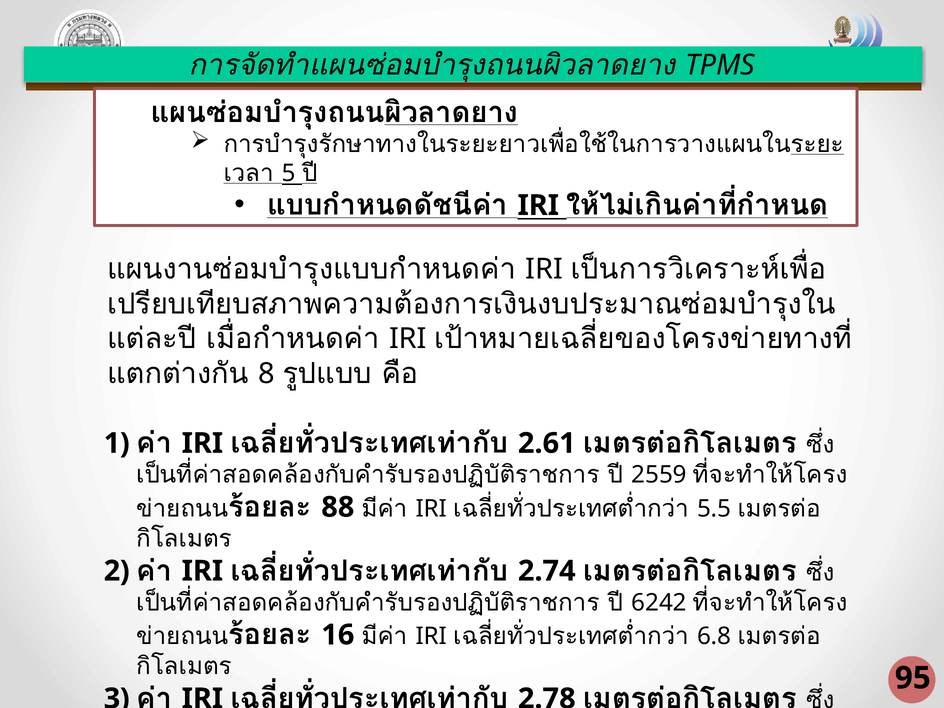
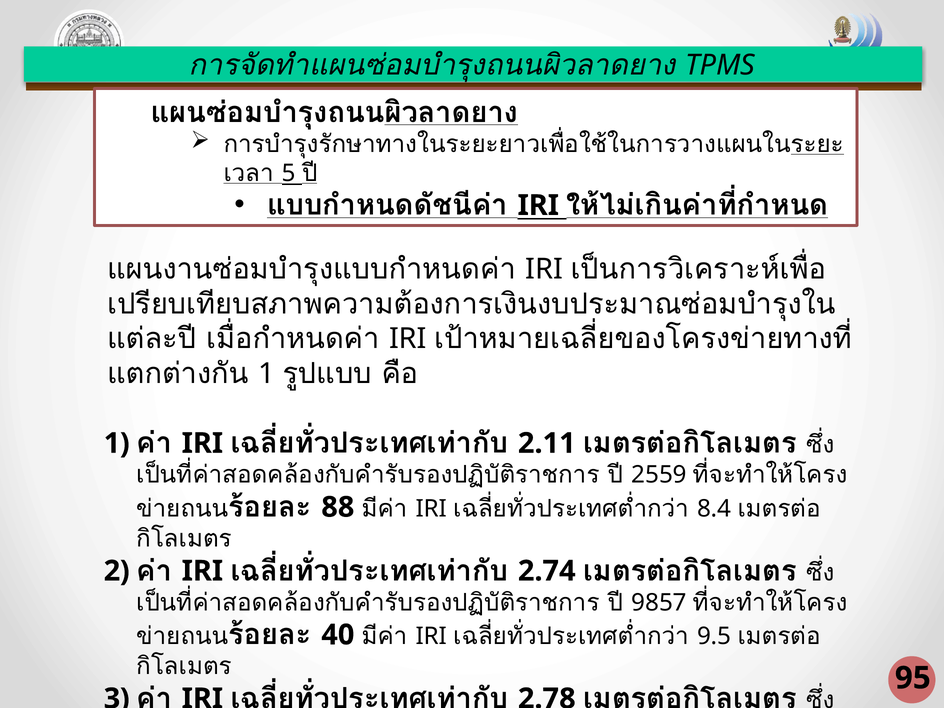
8: 8 -> 1 (267, 374)
2.61: 2.61 -> 2.11 (547, 443)
5.5: 5.5 -> 8.4 (714, 509)
6242: 6242 -> 9857 (659, 603)
16: 16 -> 40 (338, 635)
6.8: 6.8 -> 9.5 (714, 636)
